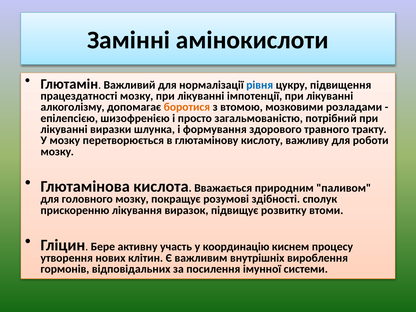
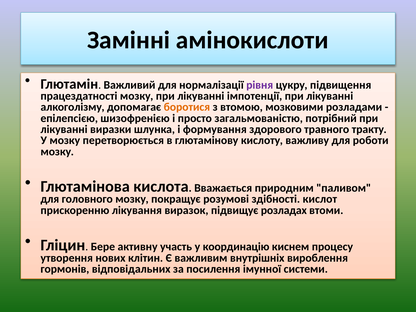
рівня colour: blue -> purple (260, 85)
сполук: сполук -> кислот (320, 199)
розвитку: розвитку -> розладах (284, 210)
